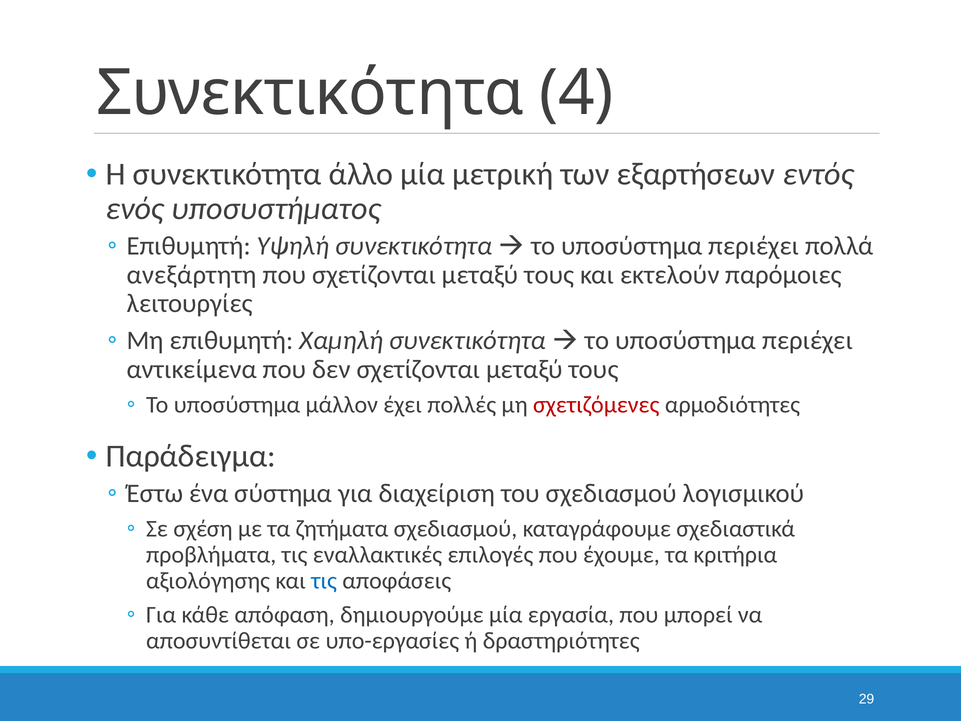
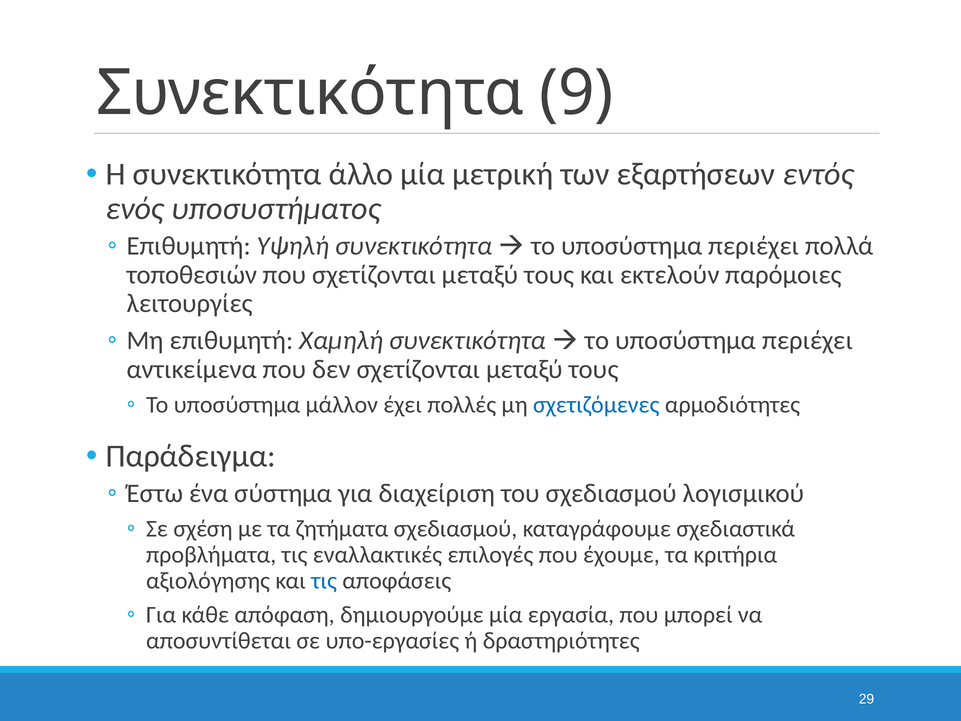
4: 4 -> 9 (576, 93)
ανεξάρτητη: ανεξάρτητη -> τοποθεσιών (192, 275)
σχετιζόμενες colour: red -> blue (596, 405)
